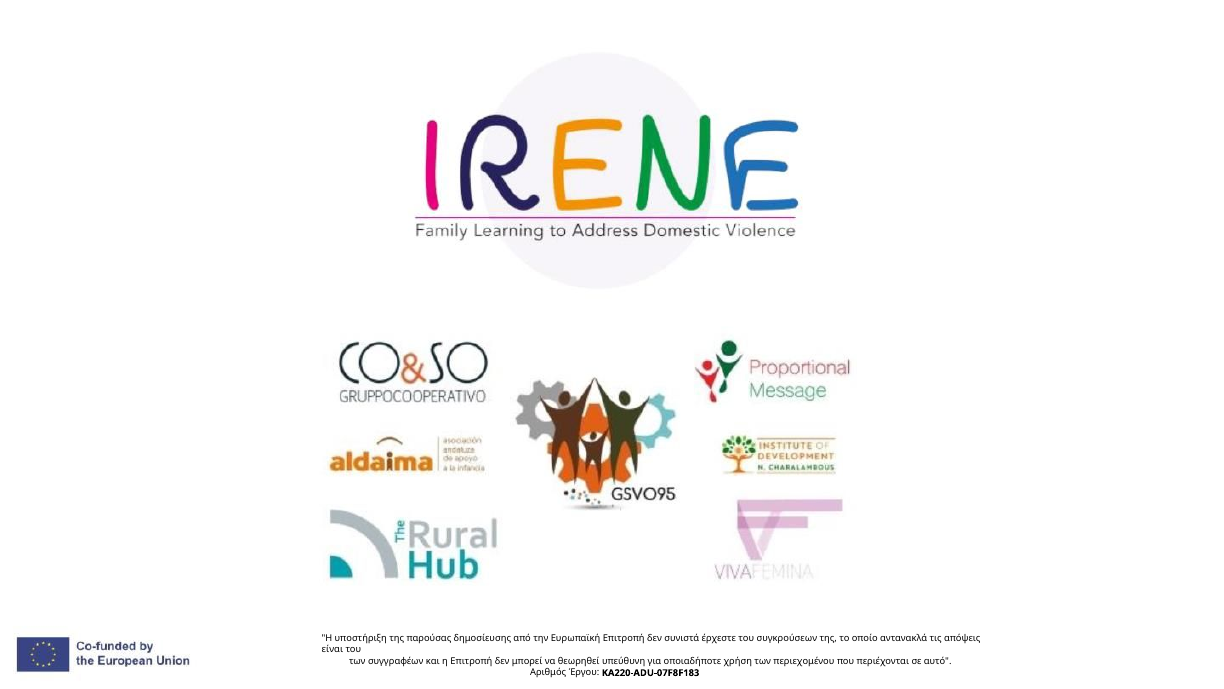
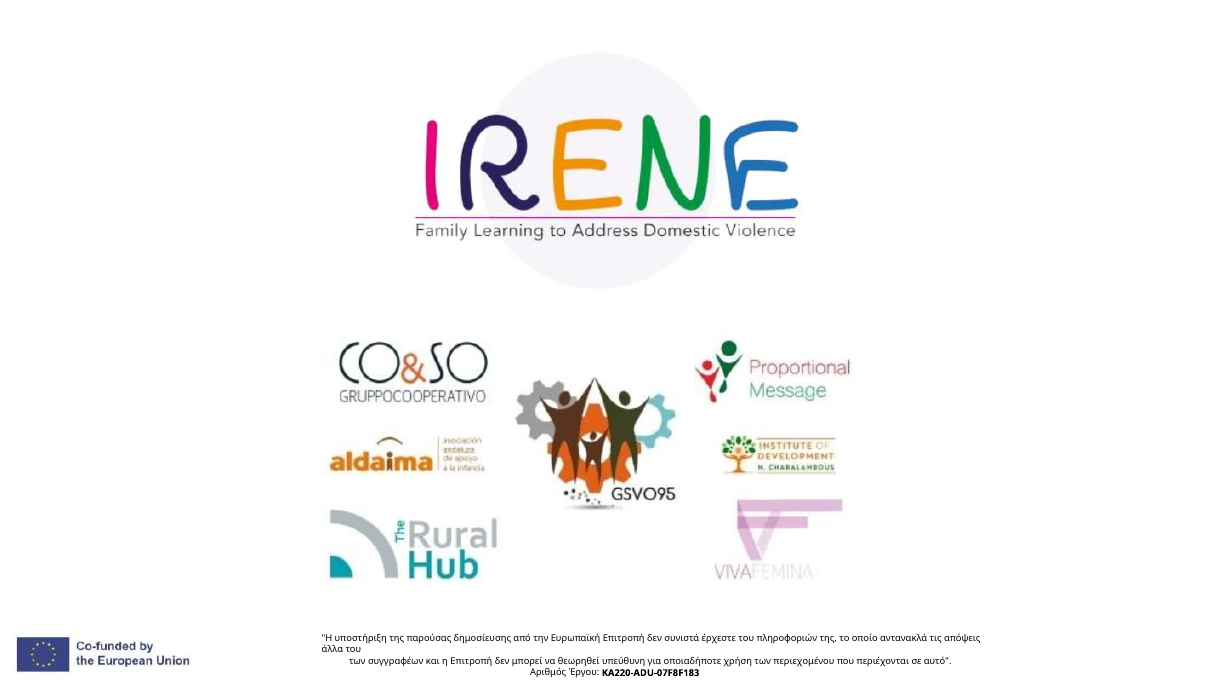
συγκρούσεων: συγκρούσεων -> πληροφοριών (787, 638)
είναι: είναι -> άλλα (332, 649)
